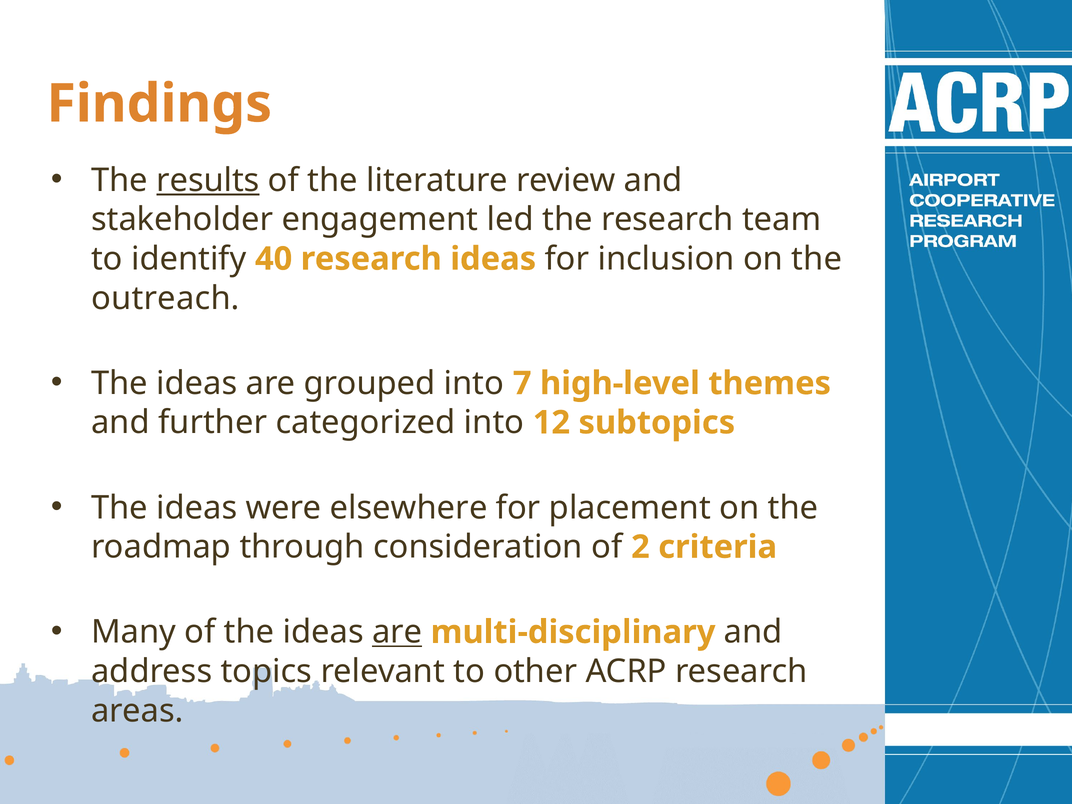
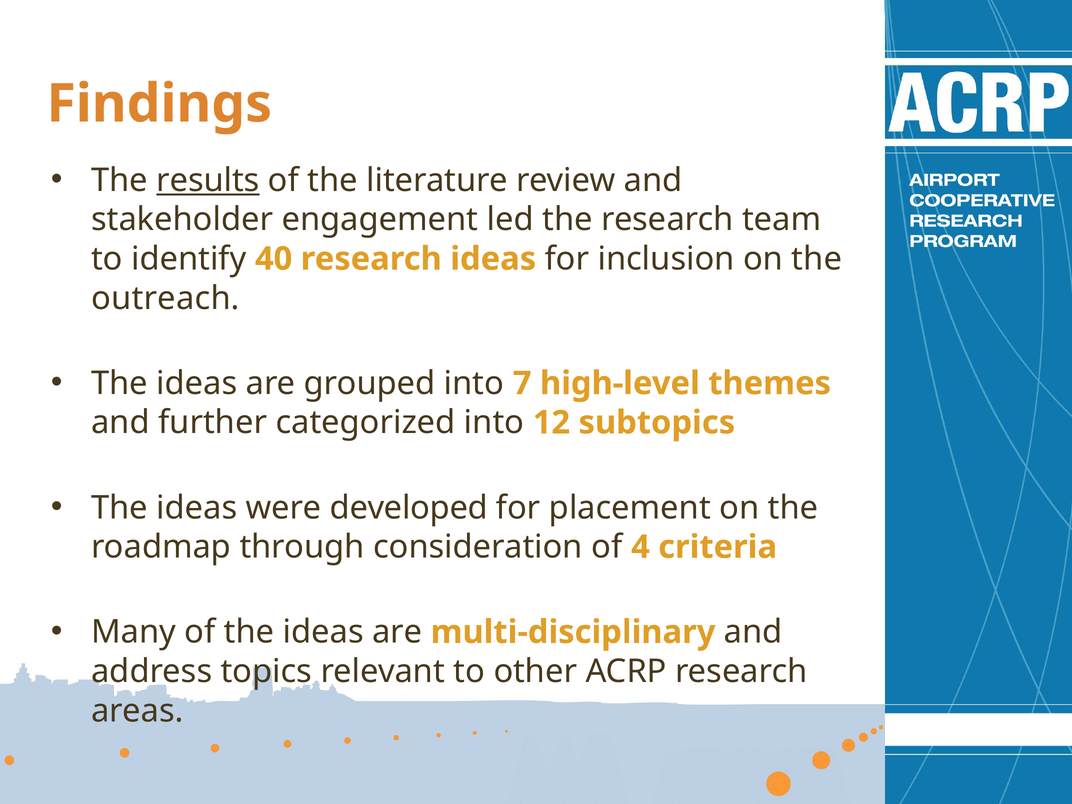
elsewhere: elsewhere -> developed (409, 508)
2: 2 -> 4 (640, 547)
are underline: present -> none (397, 632)
